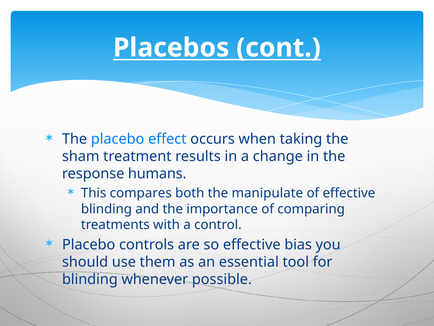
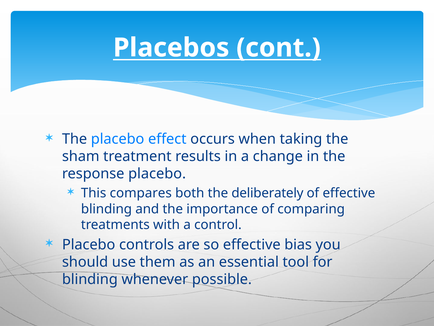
response humans: humans -> placebo (157, 174)
manipulate: manipulate -> deliberately (267, 193)
